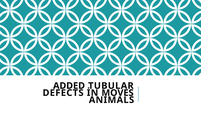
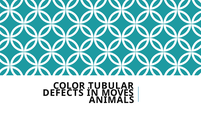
ADDED: ADDED -> COLOR (69, 86)
